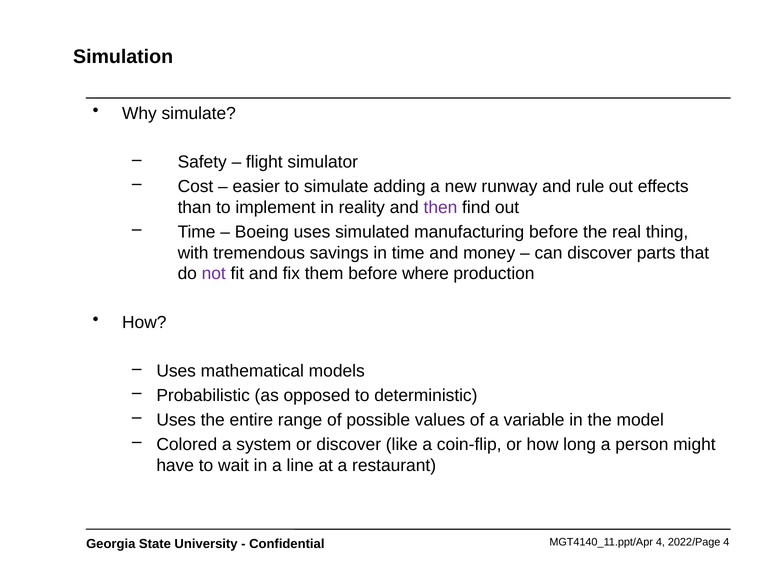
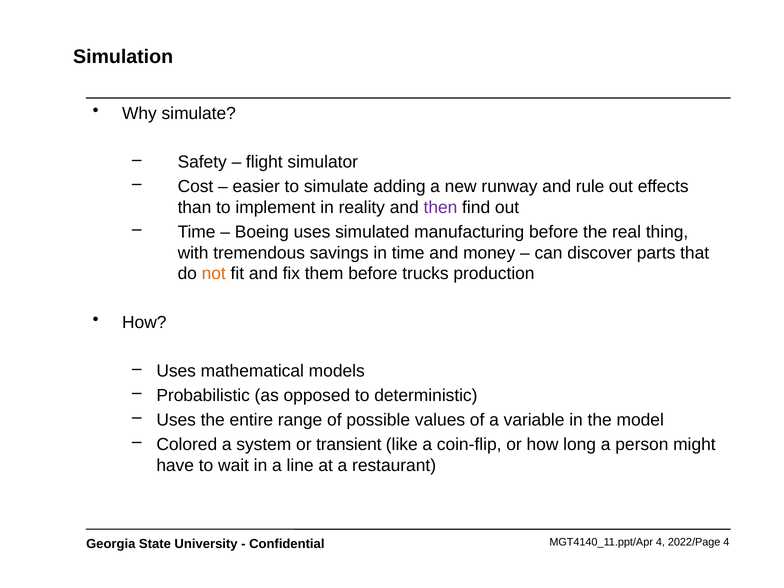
not colour: purple -> orange (214, 274)
where: where -> trucks (425, 274)
or discover: discover -> transient (349, 444)
